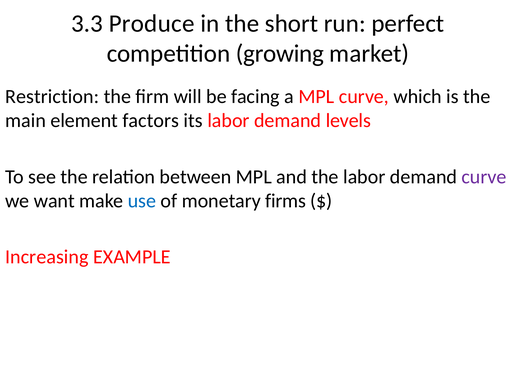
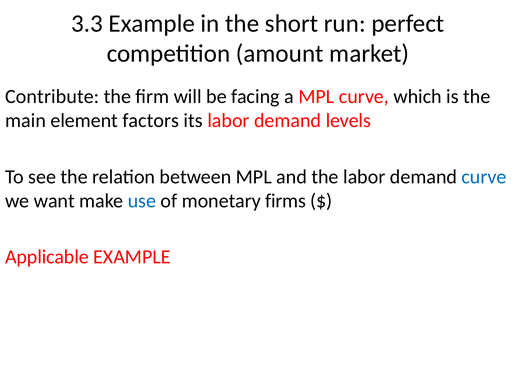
3.3 Produce: Produce -> Example (152, 23)
growing: growing -> amount (280, 53)
Restriction: Restriction -> Contribute (52, 97)
curve colour: purple -> blue (484, 177)
Increasing: Increasing -> Applicable (47, 257)
